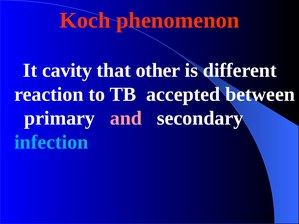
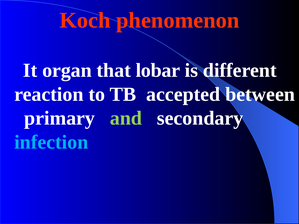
cavity: cavity -> organ (67, 70)
other: other -> lobar (158, 70)
and colour: pink -> light green (126, 118)
